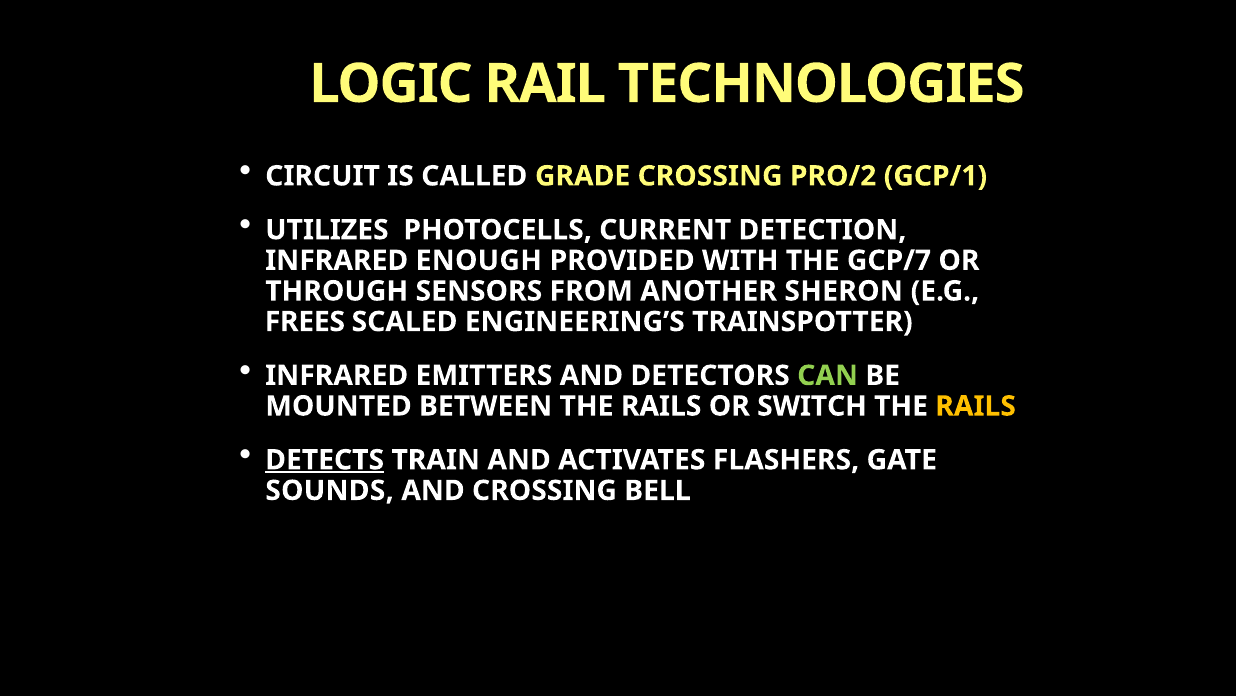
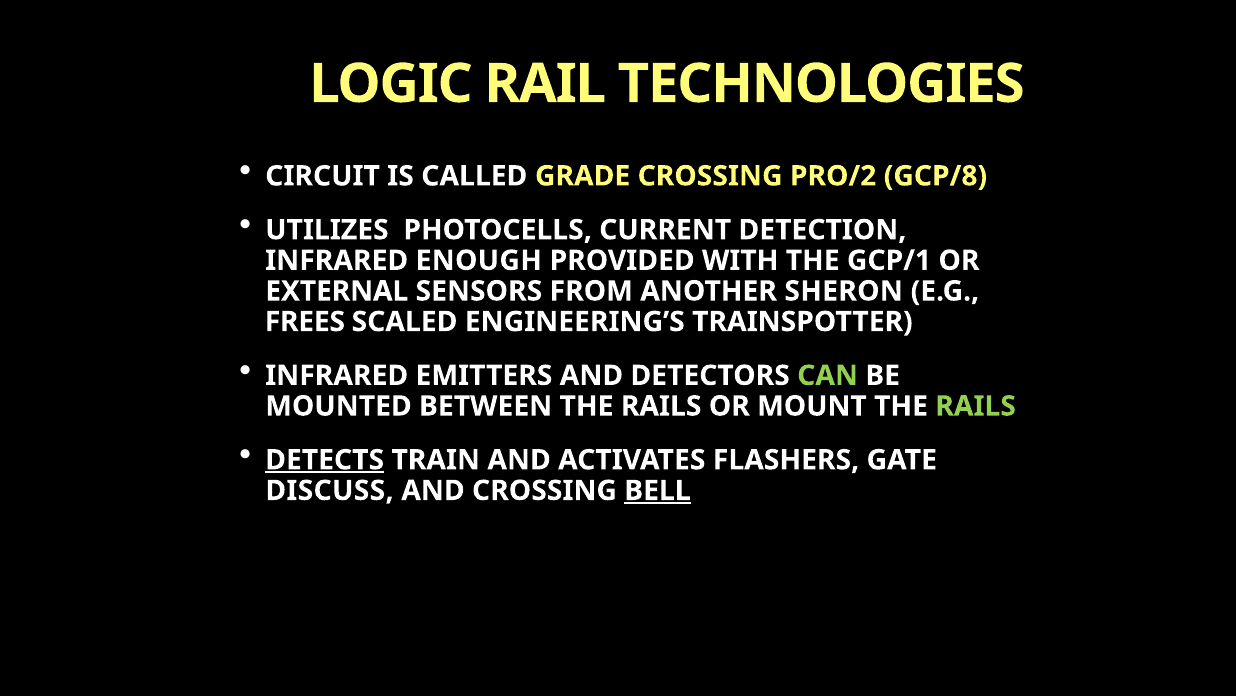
GCP/1: GCP/1 -> GCP/8 (935, 176)
GCP/7: GCP/7 -> GCP/1 (889, 260)
THROUGH: THROUGH -> EXTERNAL (337, 291)
SWITCH: SWITCH -> MOUNT (812, 406)
RAILS colour: yellow -> light green (976, 406)
SOUNDS: SOUNDS -> DISCUSS (329, 490)
BELL underline: none -> present (657, 490)
